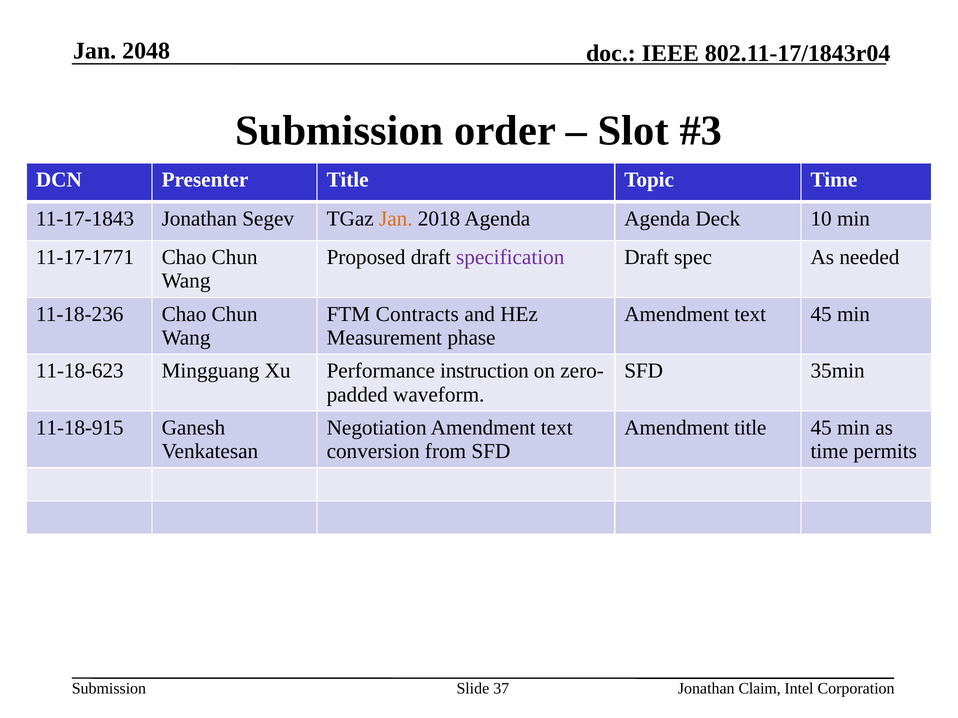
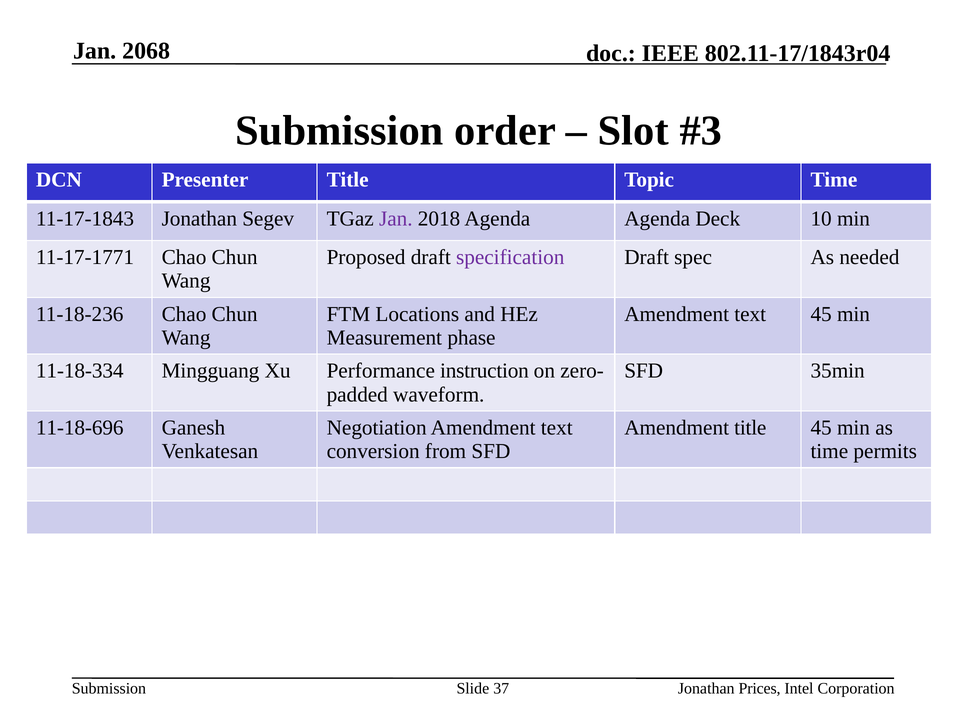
2048: 2048 -> 2068 (146, 51)
Jan colour: orange -> purple (396, 219)
Contracts: Contracts -> Locations (417, 314)
11-18-623: 11-18-623 -> 11-18-334 (80, 371)
11-18-915: 11-18-915 -> 11-18-696 (80, 428)
Claim: Claim -> Prices (760, 689)
